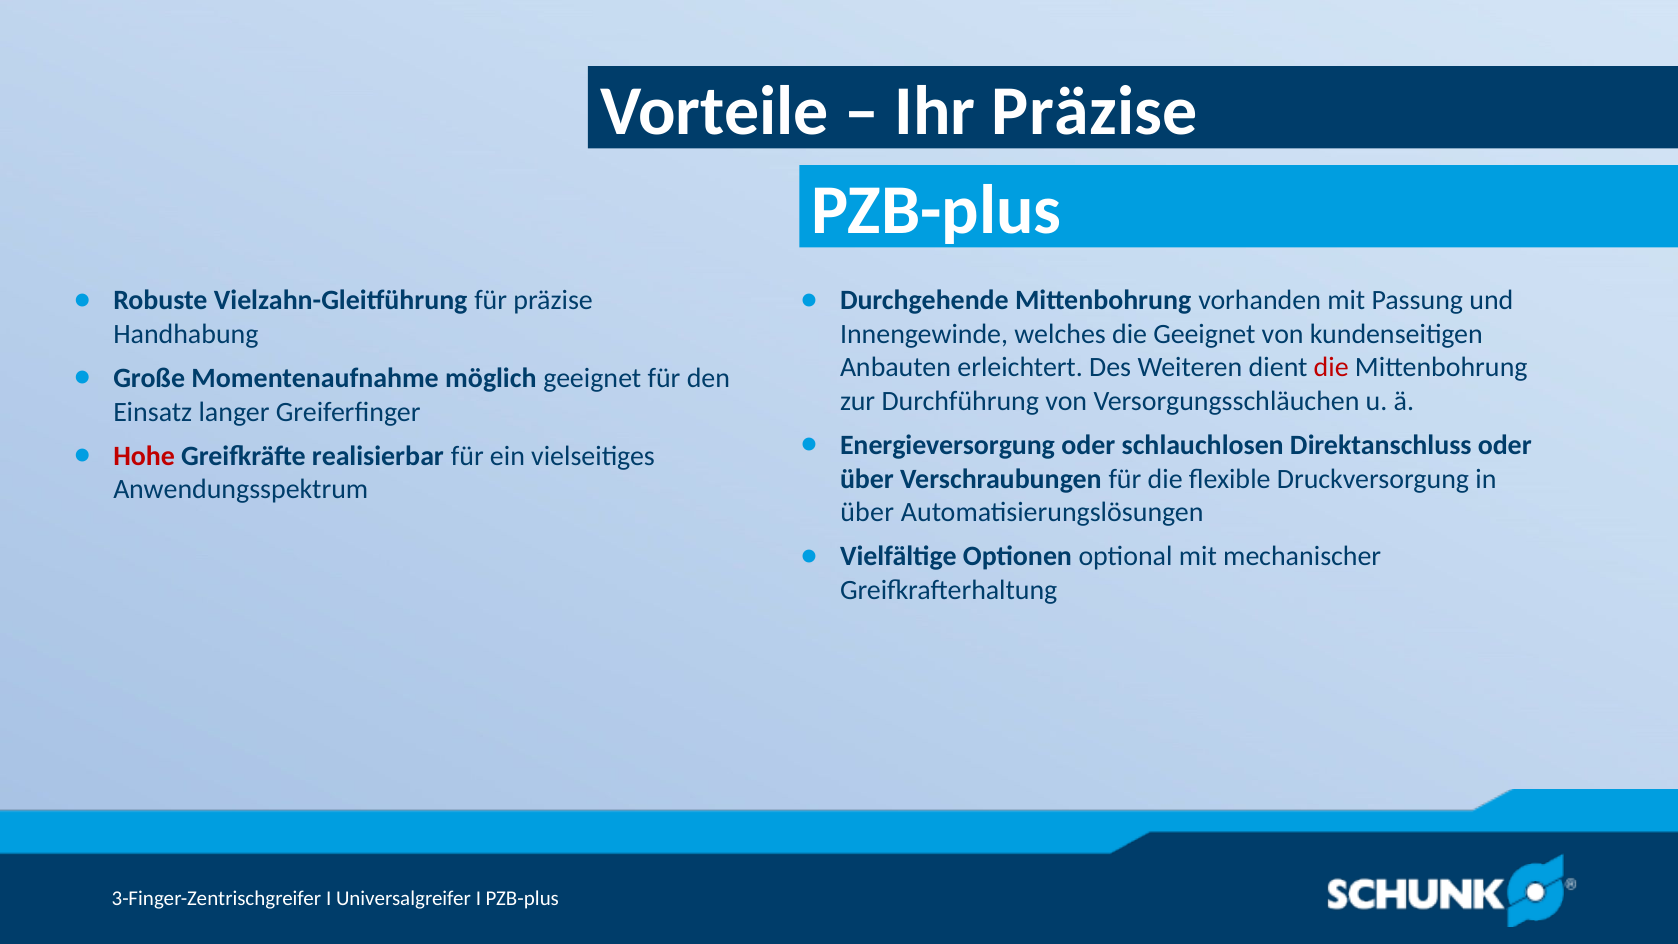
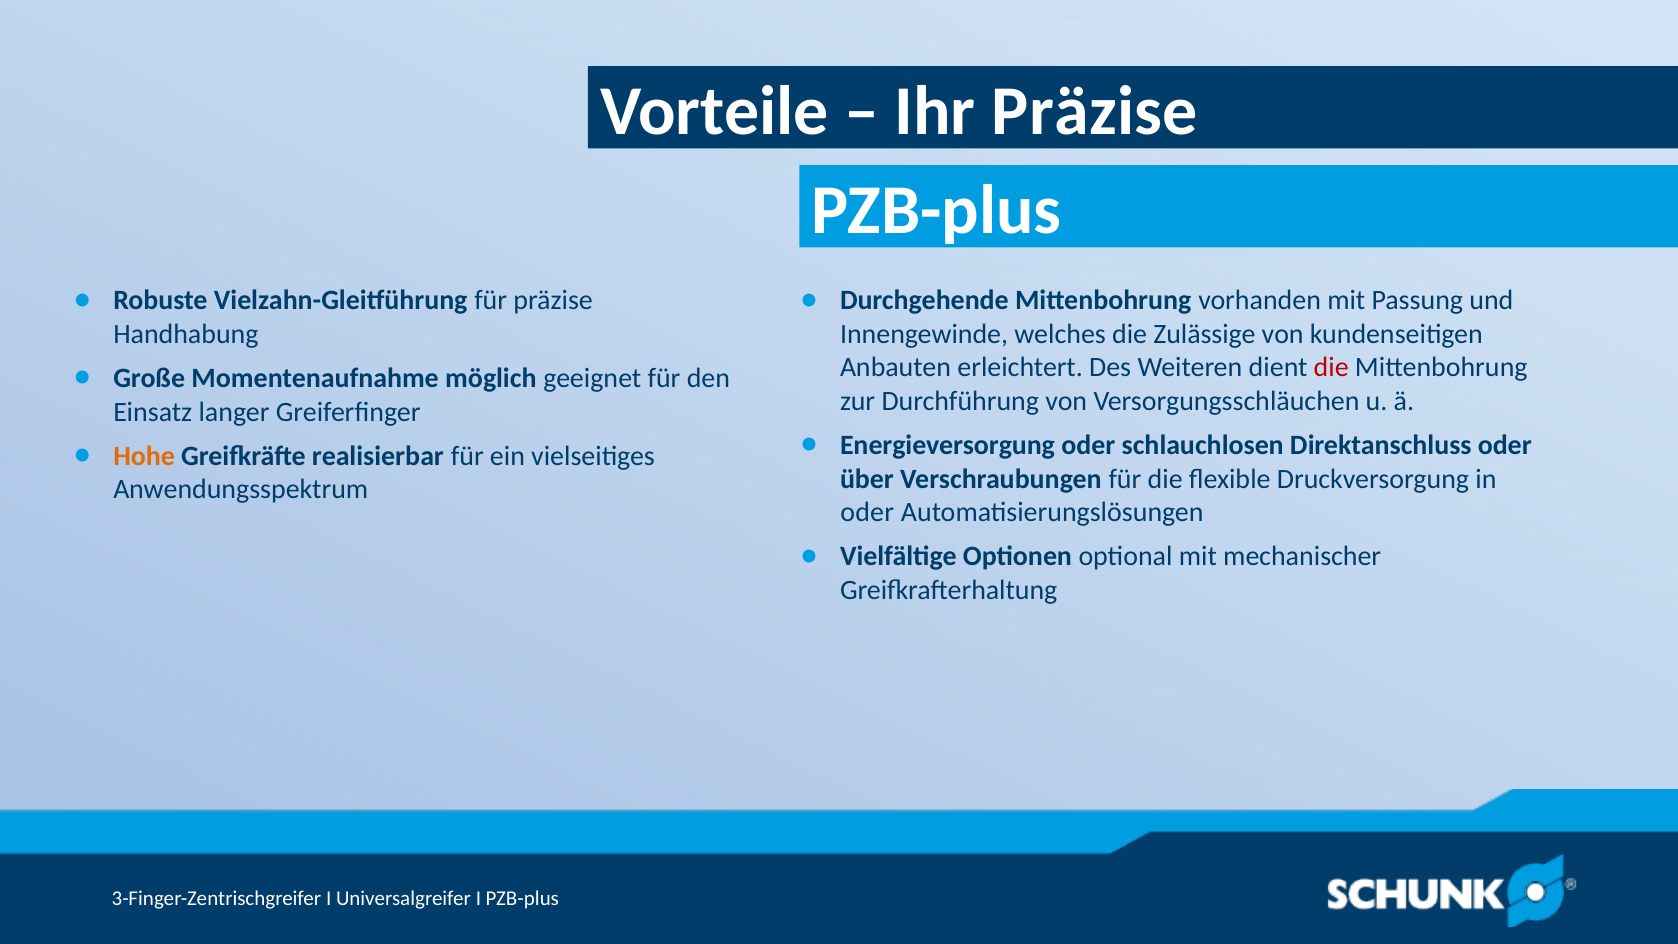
die Geeignet: Geeignet -> Zulässige (1204, 334)
Hohe colour: red -> orange (144, 456)
über: über -> oder (867, 512)
